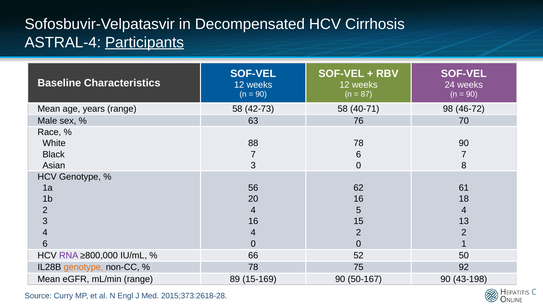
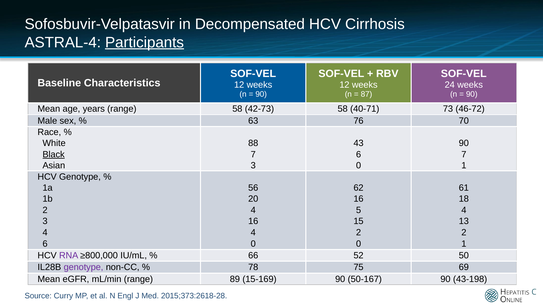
98: 98 -> 73 (448, 109)
88 78: 78 -> 43 (359, 143)
Black underline: none -> present (54, 154)
3 0 8: 8 -> 1 (464, 165)
genotype colour: orange -> purple (83, 267)
92: 92 -> 69 (464, 267)
